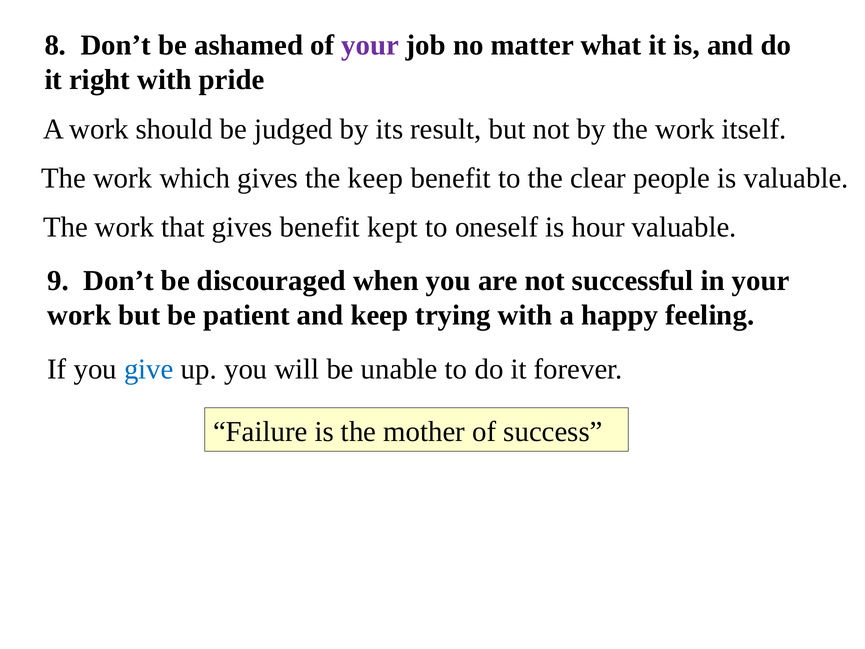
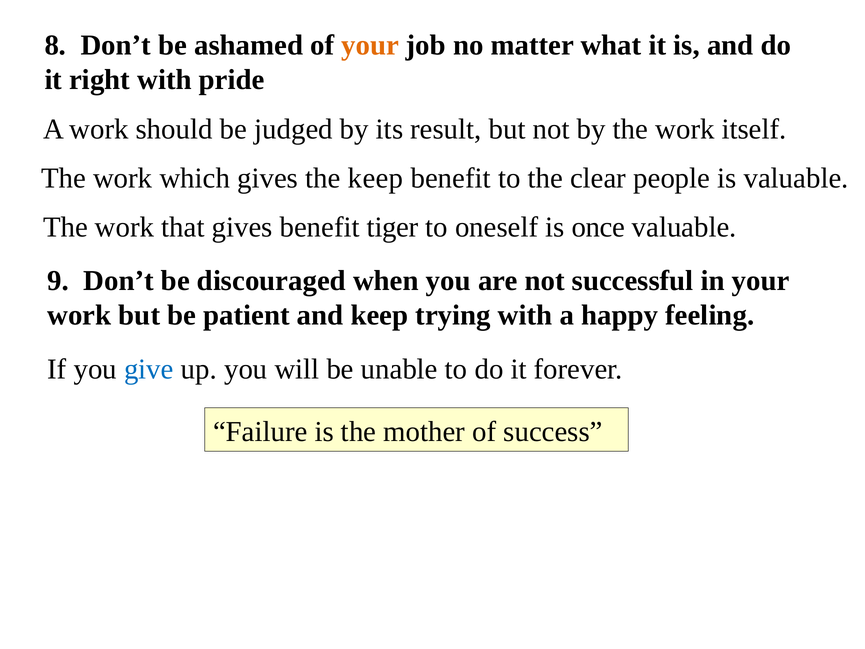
your colour: purple -> orange (370, 45)
kept: kept -> tiger (393, 227)
hour: hour -> once (598, 227)
